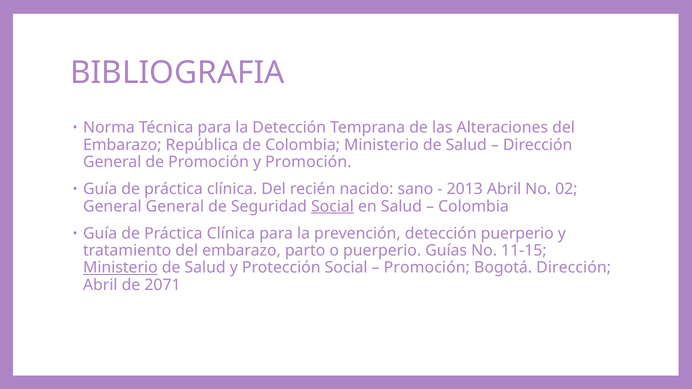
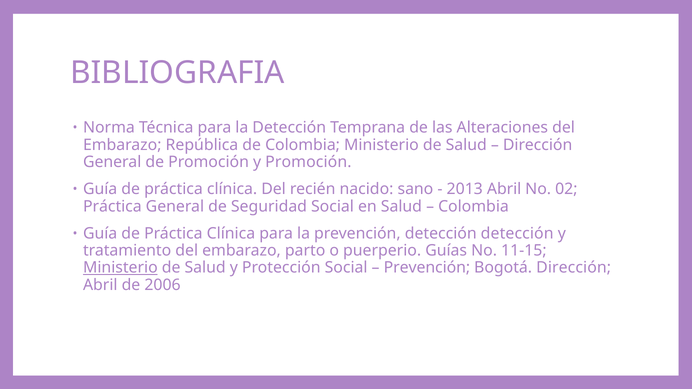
General: General -> Práctica (112, 206)
Social underline: present -> none (333, 206)
detección puerperio: puerperio -> detección (517, 234)
Promoción: Promoción -> Prevención (427, 268)
2071: 2071 -> 2006 (163, 285)
